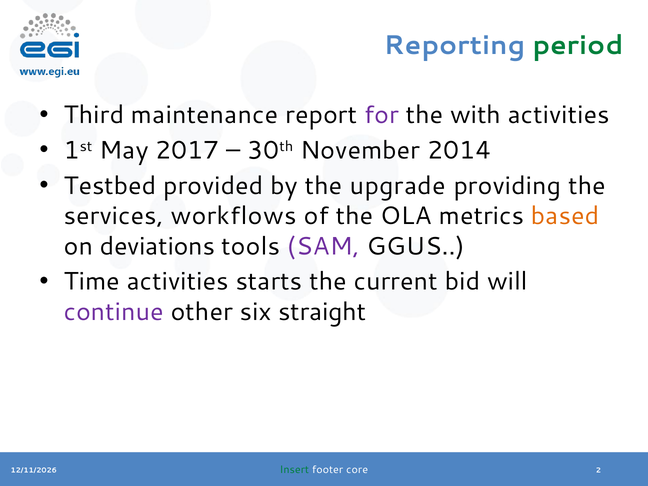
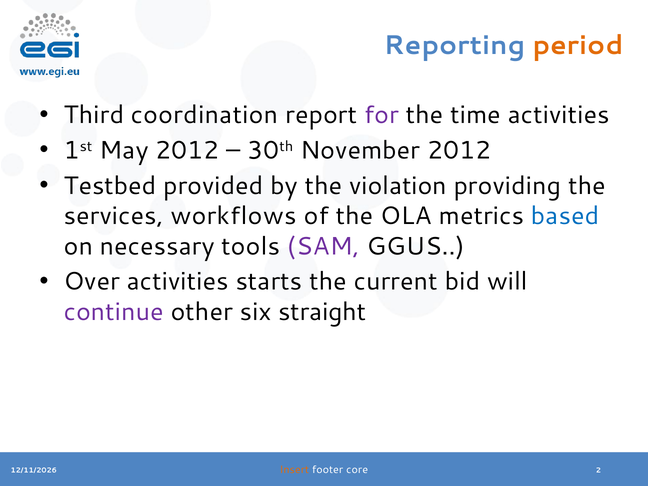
period colour: green -> orange (578, 45)
maintenance: maintenance -> coordination (205, 115)
with: with -> time (476, 115)
May 2017: 2017 -> 2012 (187, 150)
November 2014: 2014 -> 2012 (459, 150)
upgrade: upgrade -> violation (398, 186)
based colour: orange -> blue (565, 216)
deviations: deviations -> necessary (157, 246)
Time: Time -> Over (92, 282)
Insert colour: green -> orange (294, 470)
